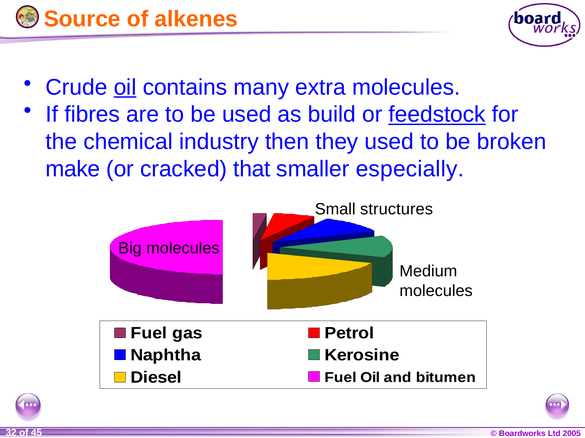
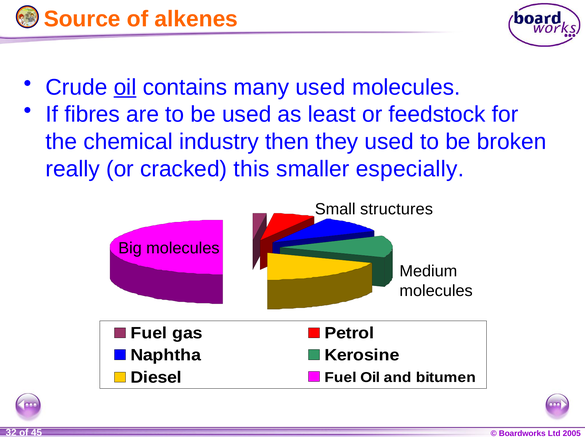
many extra: extra -> used (320, 87)
build: build -> least (332, 115)
feedstock underline: present -> none (437, 115)
make: make -> really (73, 169)
that: that -> this (252, 169)
